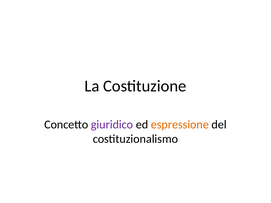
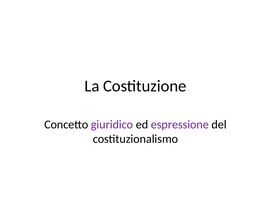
espressione colour: orange -> purple (180, 125)
